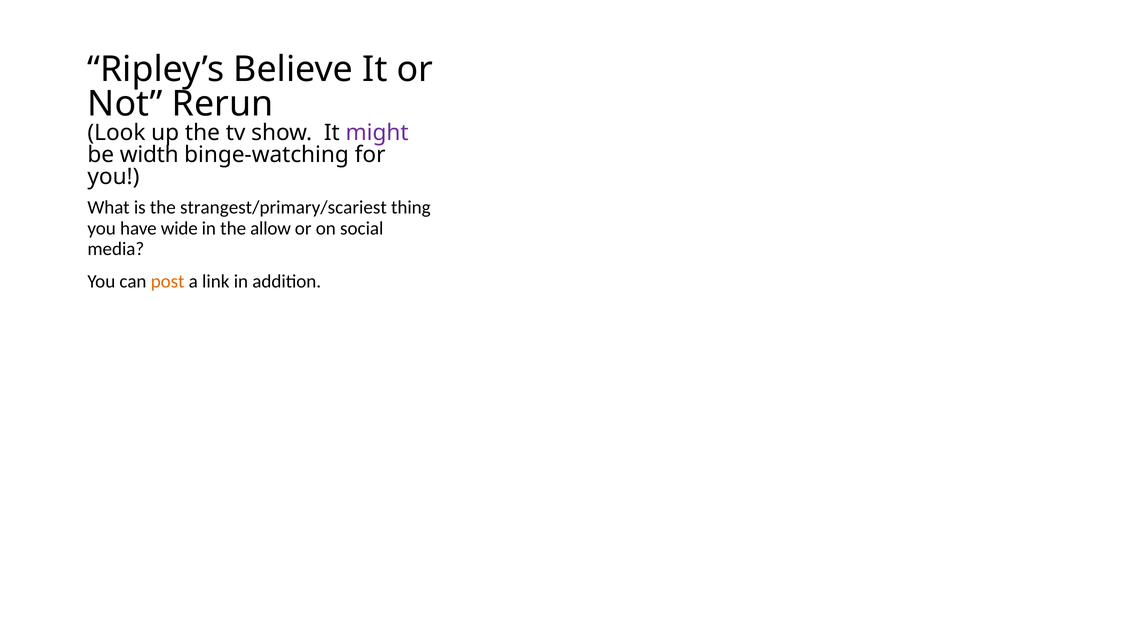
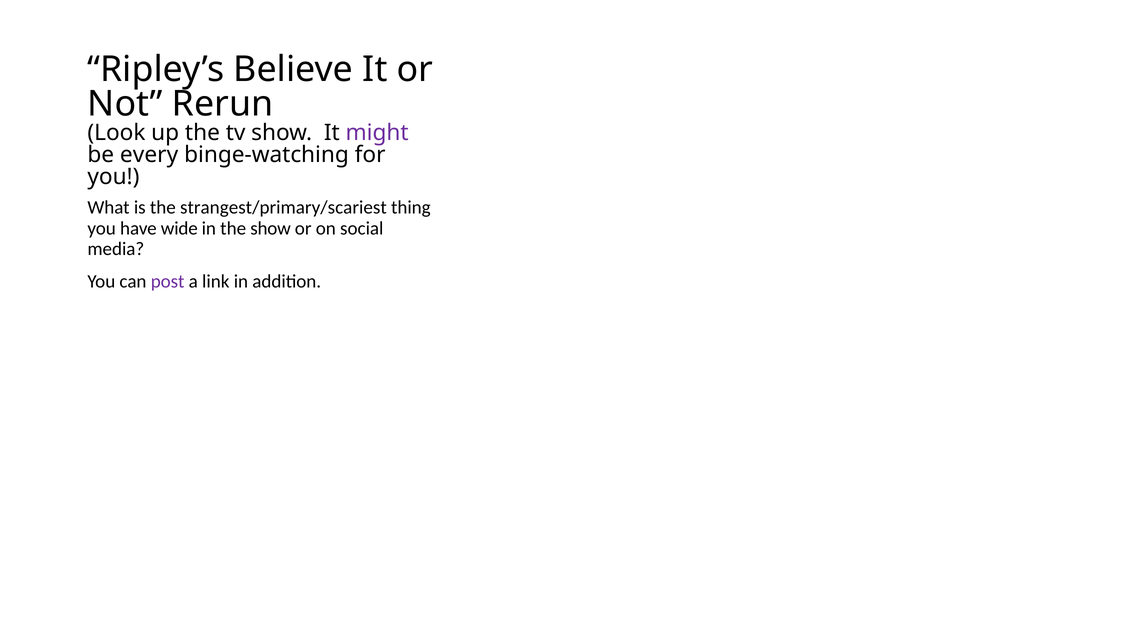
width: width -> every (149, 155)
the allow: allow -> show (271, 228)
post colour: orange -> purple (168, 281)
